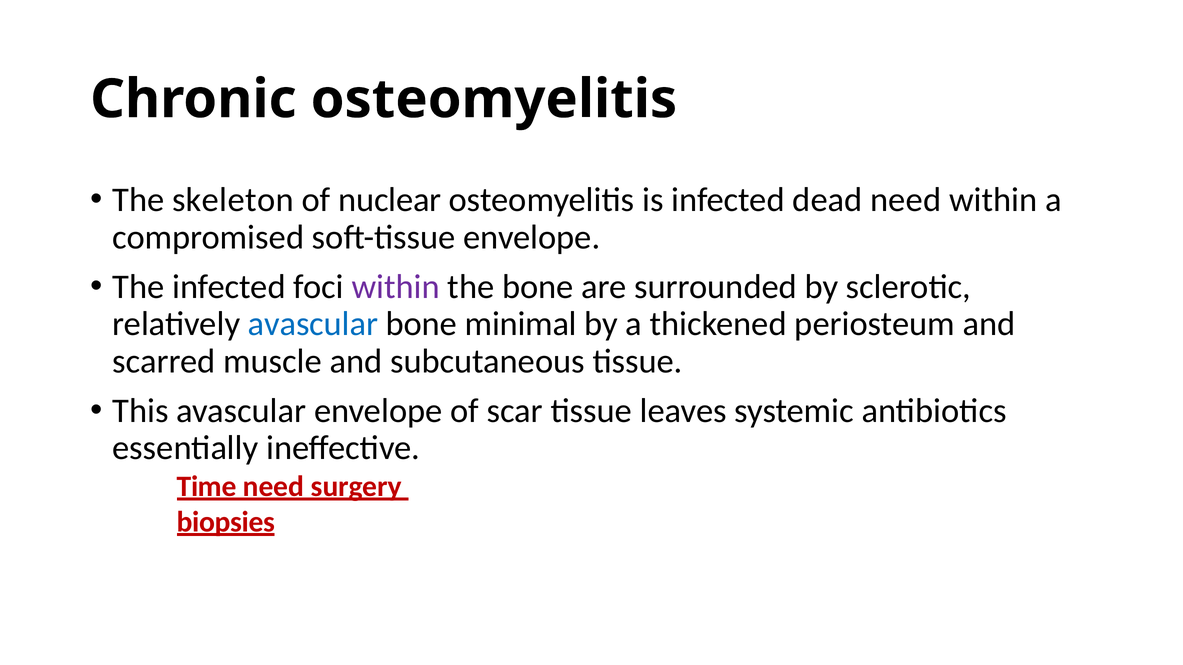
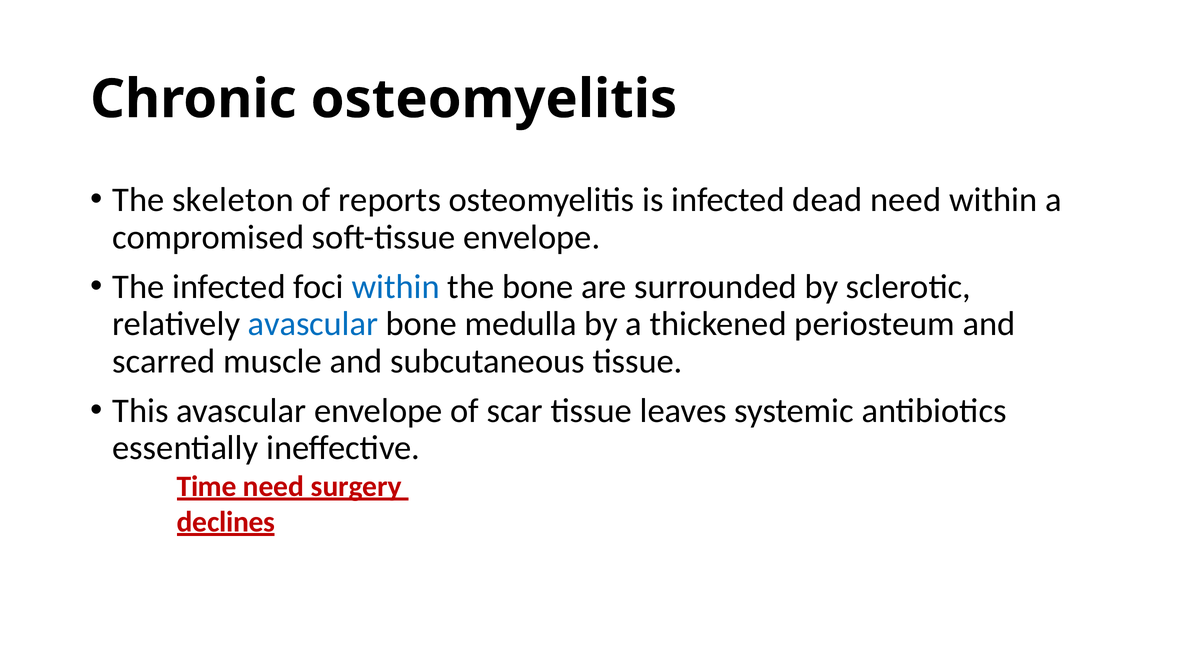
nuclear: nuclear -> reports (390, 200)
within colour: purple -> blue (396, 287)
minimal: minimal -> medulla (521, 324)
biopsies: biopsies -> declines (226, 522)
